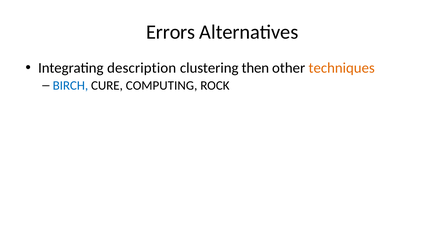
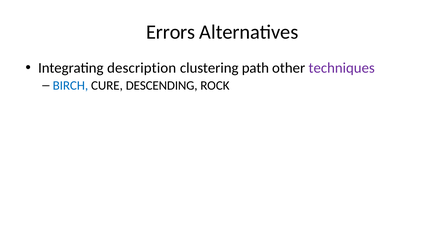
then: then -> path (255, 68)
techniques colour: orange -> purple (342, 68)
COMPUTING: COMPUTING -> DESCENDING (162, 86)
